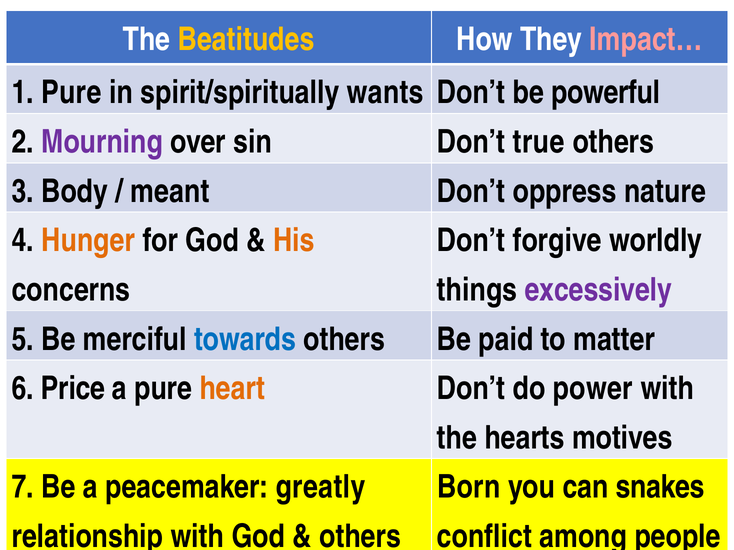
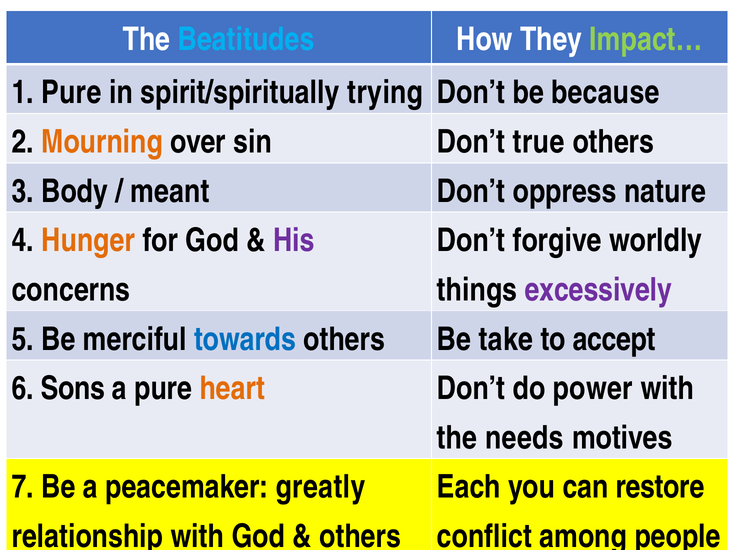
Beatitudes colour: yellow -> light blue (246, 40)
Impact… colour: pink -> light green (646, 40)
wants: wants -> trying (385, 93)
powerful: powerful -> because (605, 93)
Mourning colour: purple -> orange (102, 142)
His colour: orange -> purple (294, 241)
paid: paid -> take (506, 340)
matter: matter -> accept (614, 340)
Price: Price -> Sons (73, 389)
hearts: hearts -> needs (524, 438)
Born: Born -> Each (469, 488)
snakes: snakes -> restore (660, 488)
